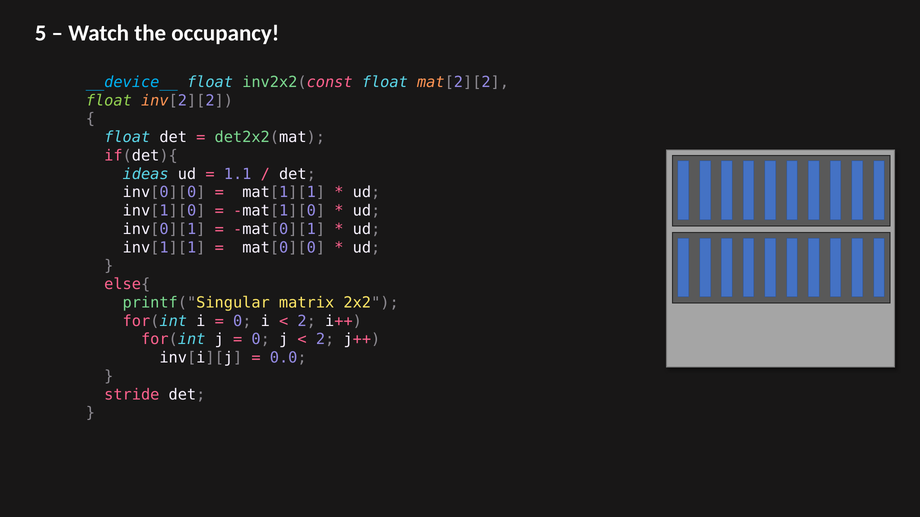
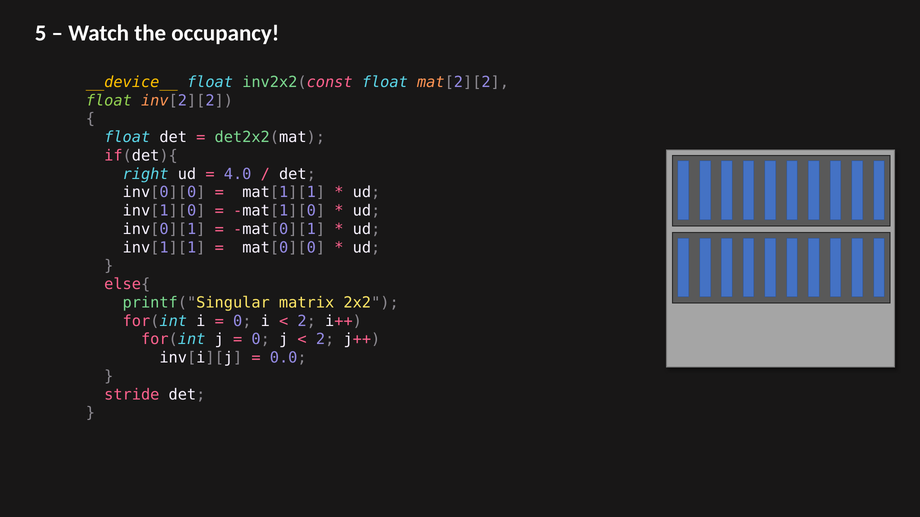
__device__ colour: light blue -> yellow (132, 82)
ideas: ideas -> right (146, 174)
1.1: 1.1 -> 4.0 (238, 174)
